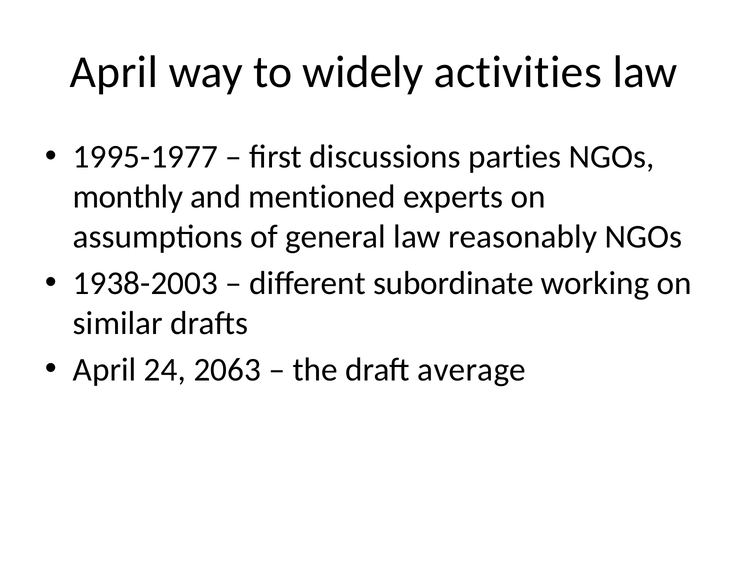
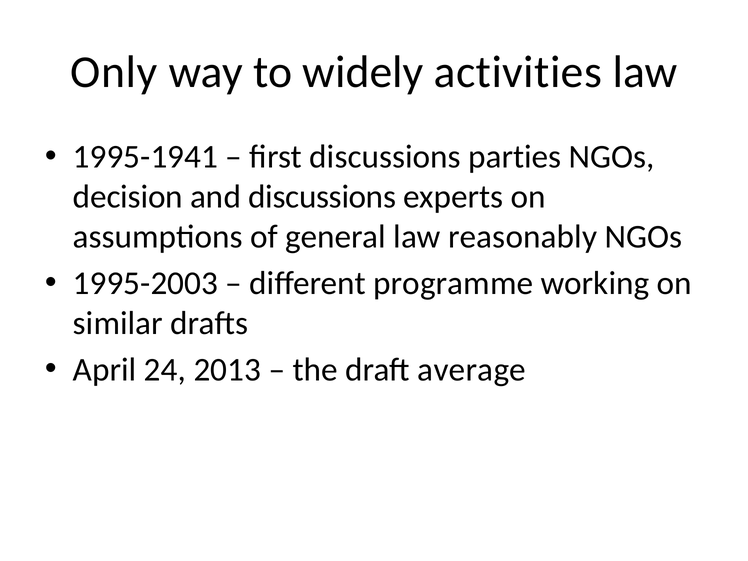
April: April -> Only (114, 72)
1995-1977: 1995-1977 -> 1995-1941 (145, 157)
monthly: monthly -> decision (128, 197)
and mentioned: mentioned -> discussions (322, 197)
1938-2003: 1938-2003 -> 1995-2003 (145, 283)
subordinate: subordinate -> programme (453, 283)
2063: 2063 -> 2013 (227, 370)
